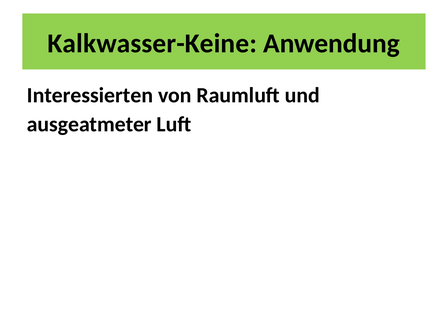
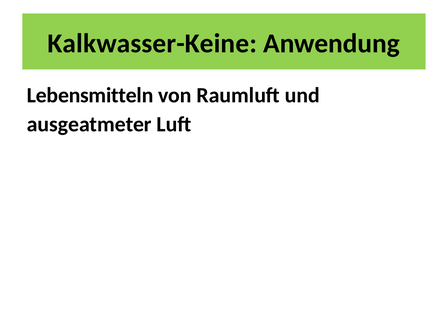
Interessierten: Interessierten -> Lebensmitteln (90, 95)
